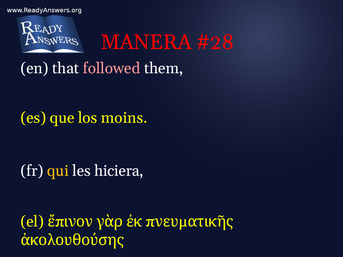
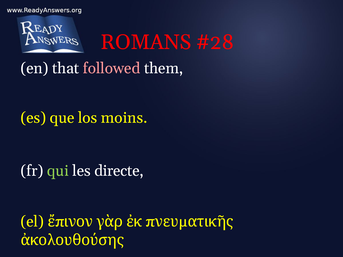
MANERA: MANERA -> ROMANS (146, 42)
qui colour: yellow -> light green (58, 171)
hiciera: hiciera -> directe (119, 171)
